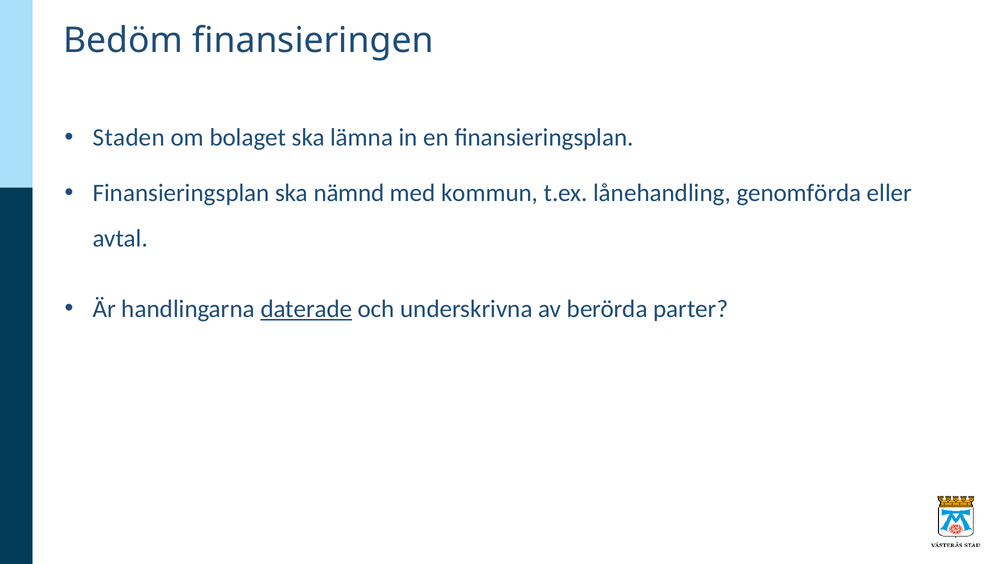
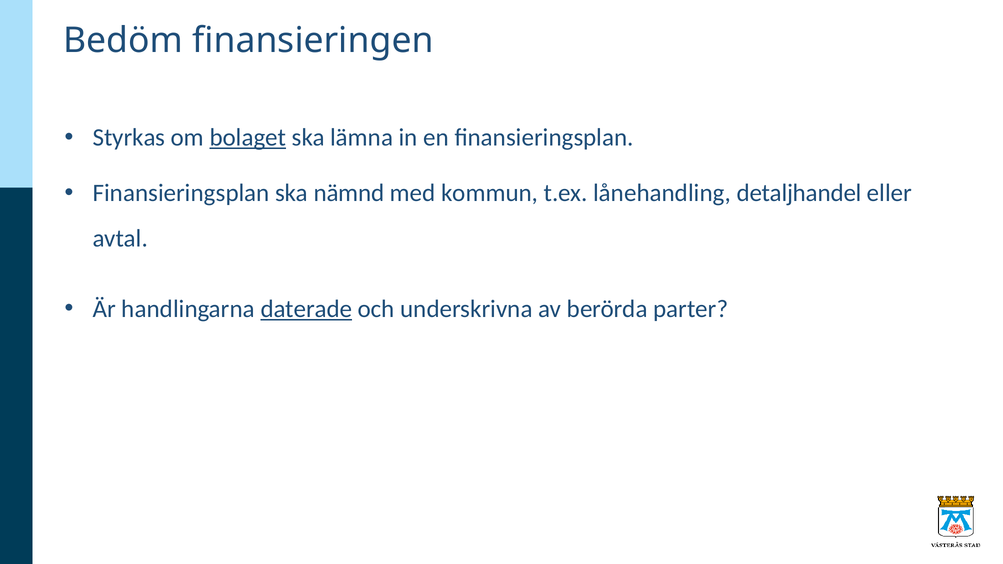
Staden: Staden -> Styrkas (129, 138)
bolaget underline: none -> present (248, 138)
genomförda: genomförda -> detaljhandel (799, 193)
